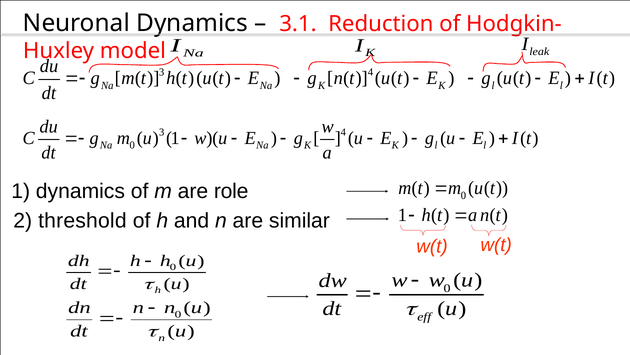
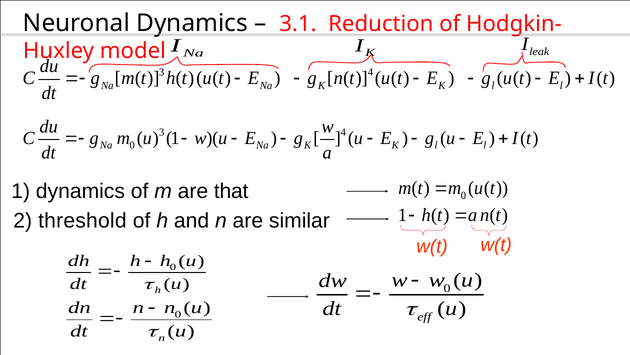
role: role -> that (231, 191)
